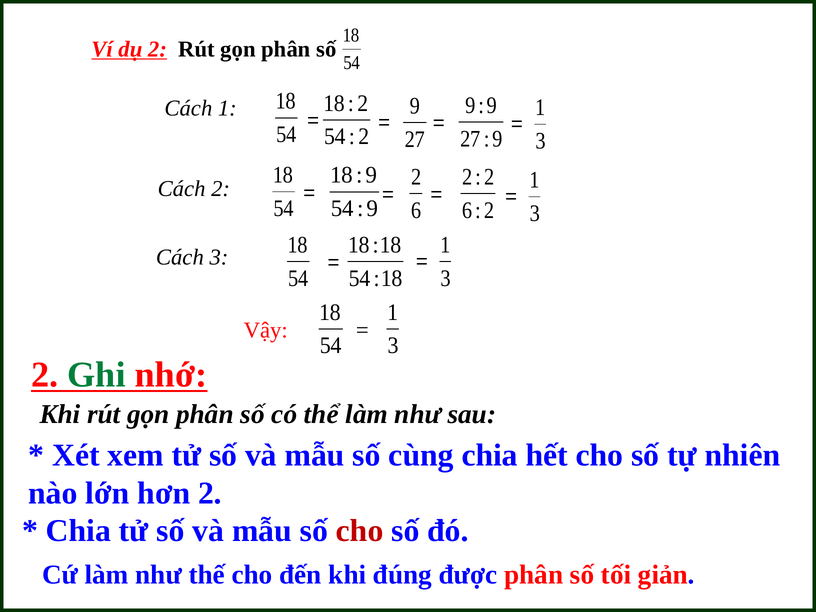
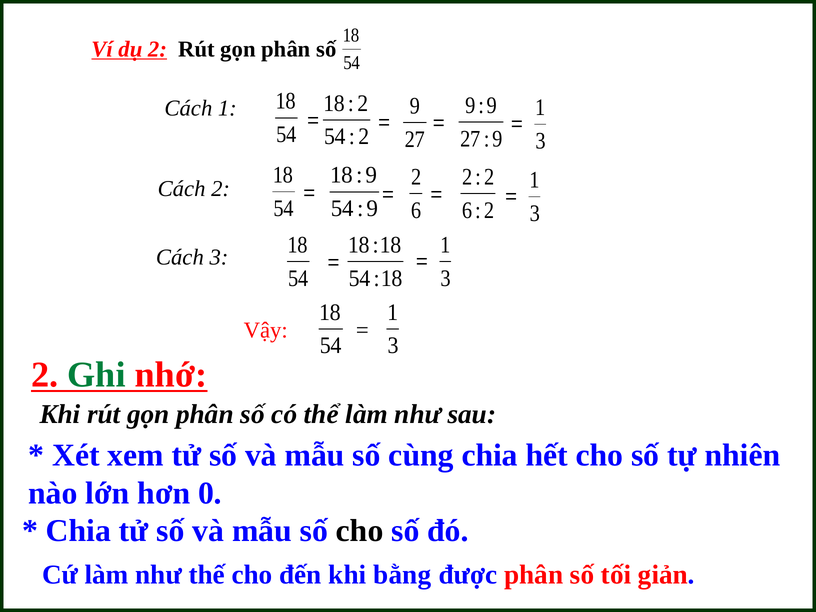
hơn 2: 2 -> 0 (210, 494)
cho colour: red -> black (360, 531)
đúng: đúng -> bằng (402, 575)
